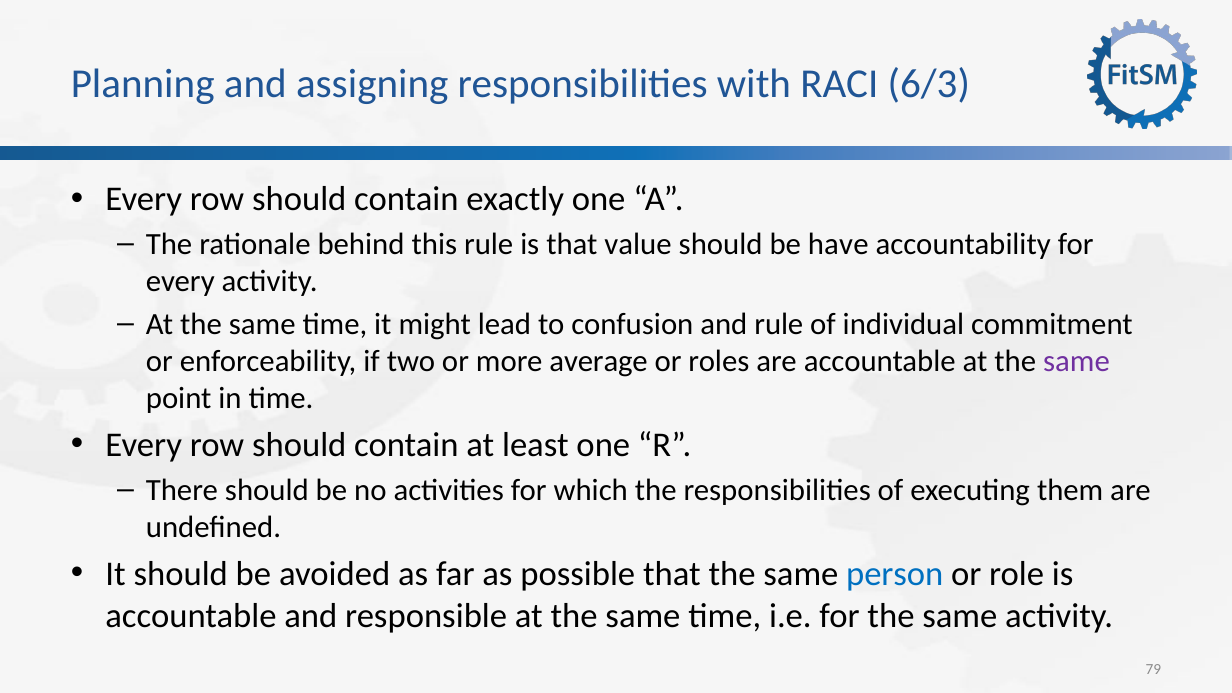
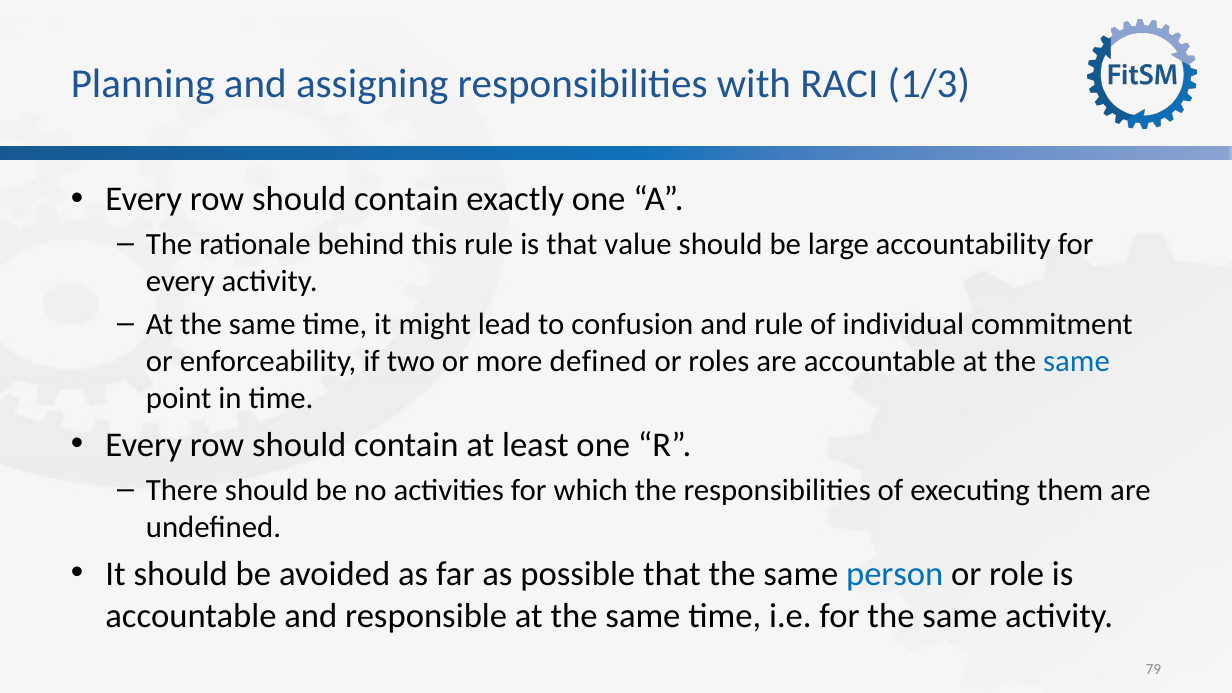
6/3: 6/3 -> 1/3 (929, 84)
have: have -> large (838, 244)
average: average -> defined (598, 362)
same colour: purple -> blue (1077, 362)
